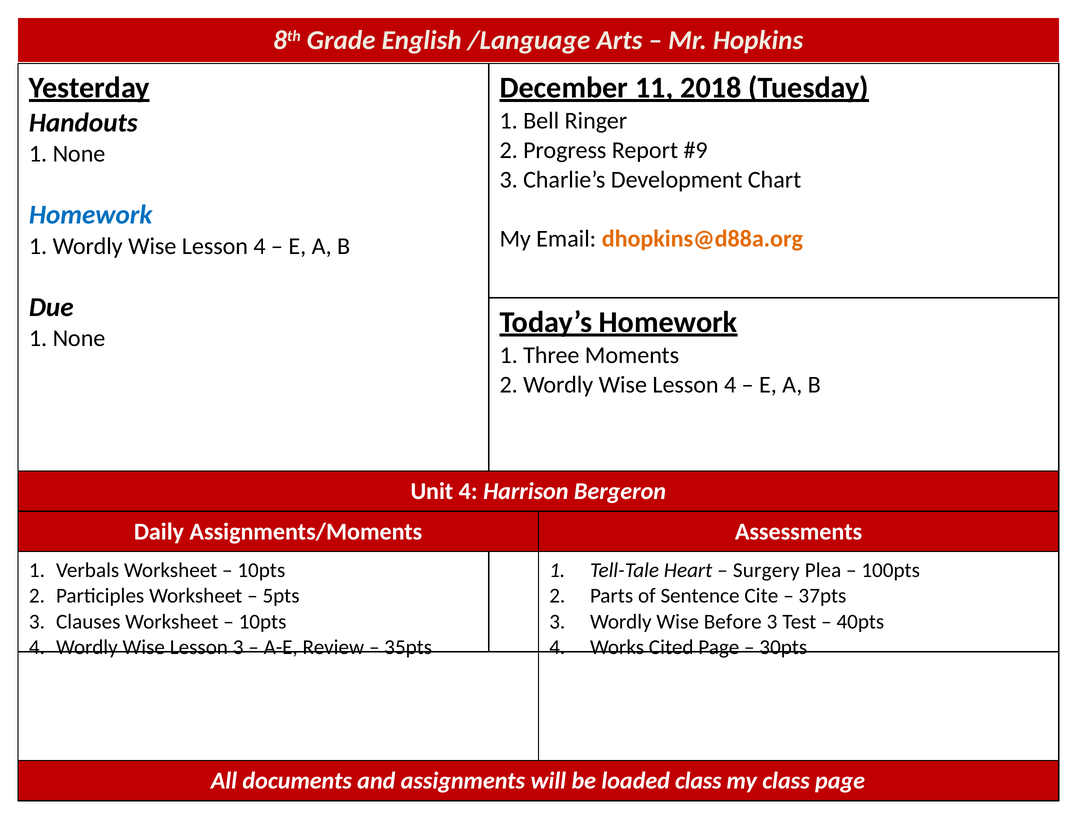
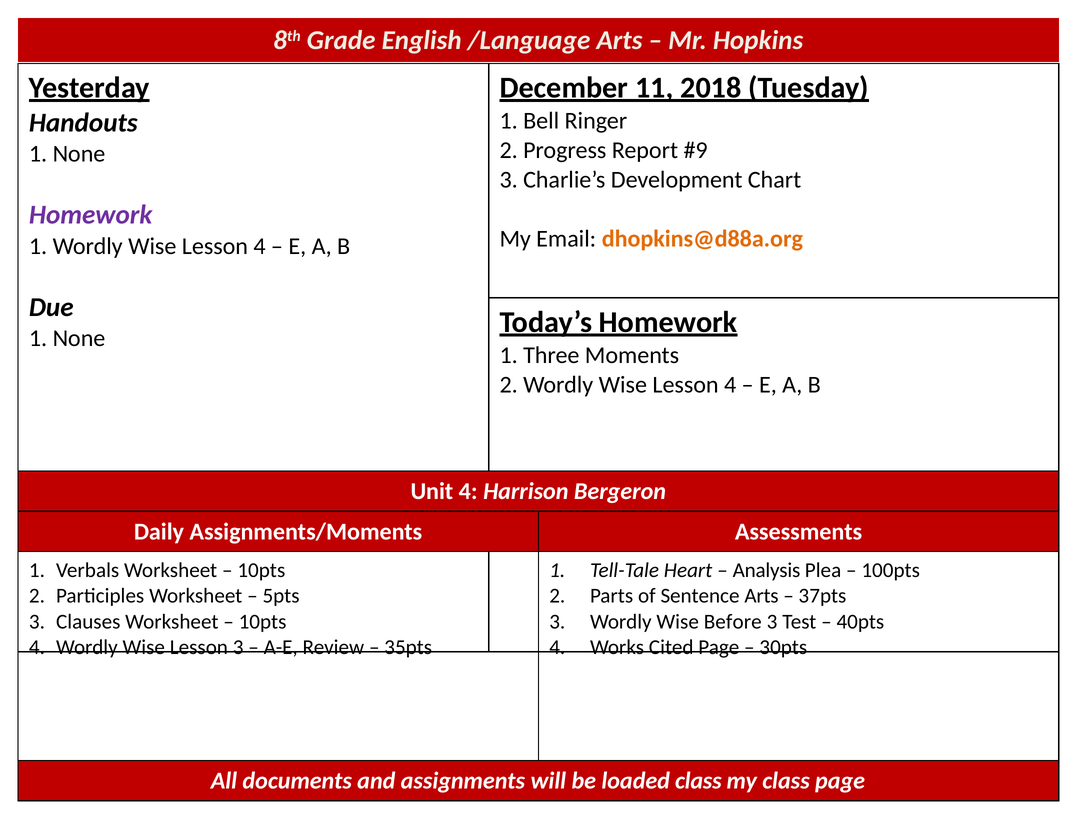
Homework colour: blue -> purple (91, 215)
Surgery: Surgery -> Analysis (766, 570)
Sentence Cite: Cite -> Arts (762, 595)
